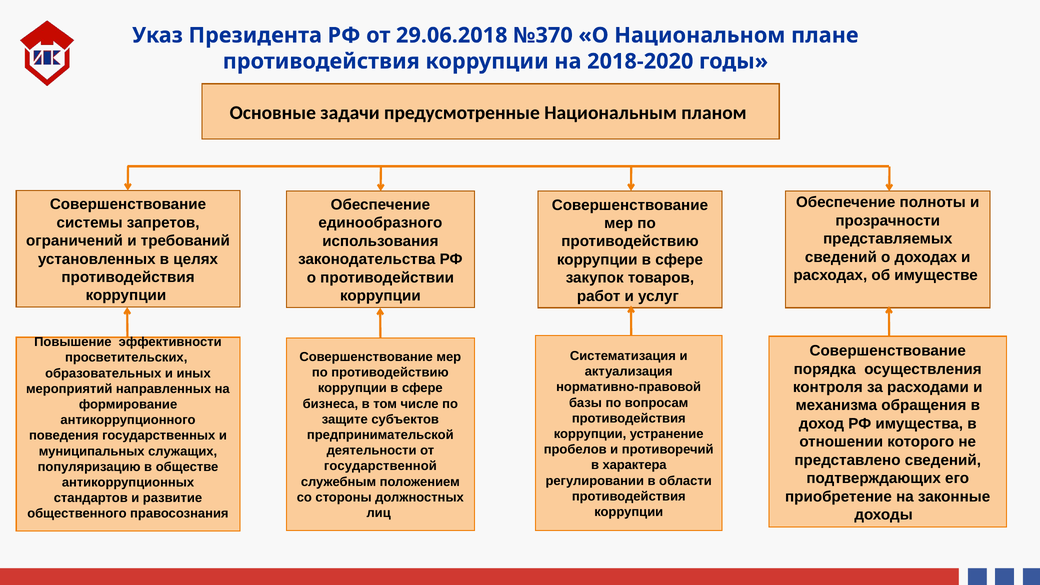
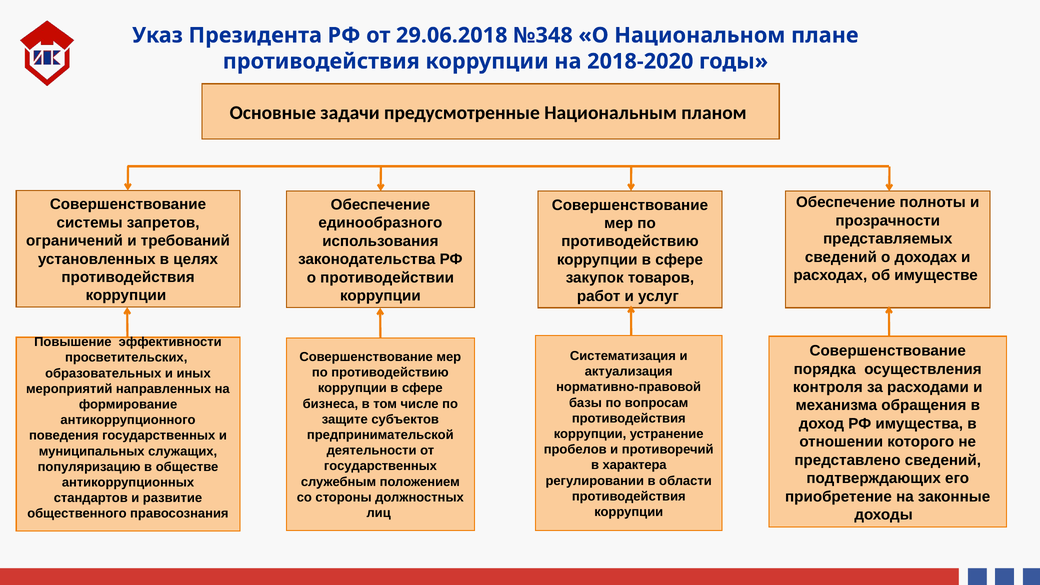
№370: №370 -> №348 (543, 35)
государственной: государственной -> государственных (380, 466)
